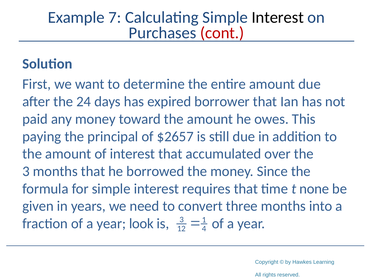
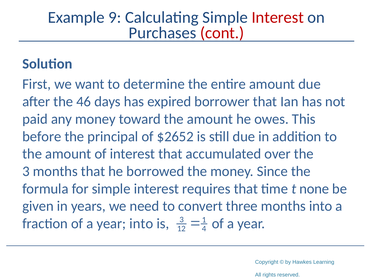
7: 7 -> 9 (115, 17)
Interest colour: black -> red (278, 17)
24: 24 -> 46 (84, 102)
paying: paying -> before (42, 136)
$2657: $2657 -> $2652 (175, 136)
year look: look -> into (141, 223)
